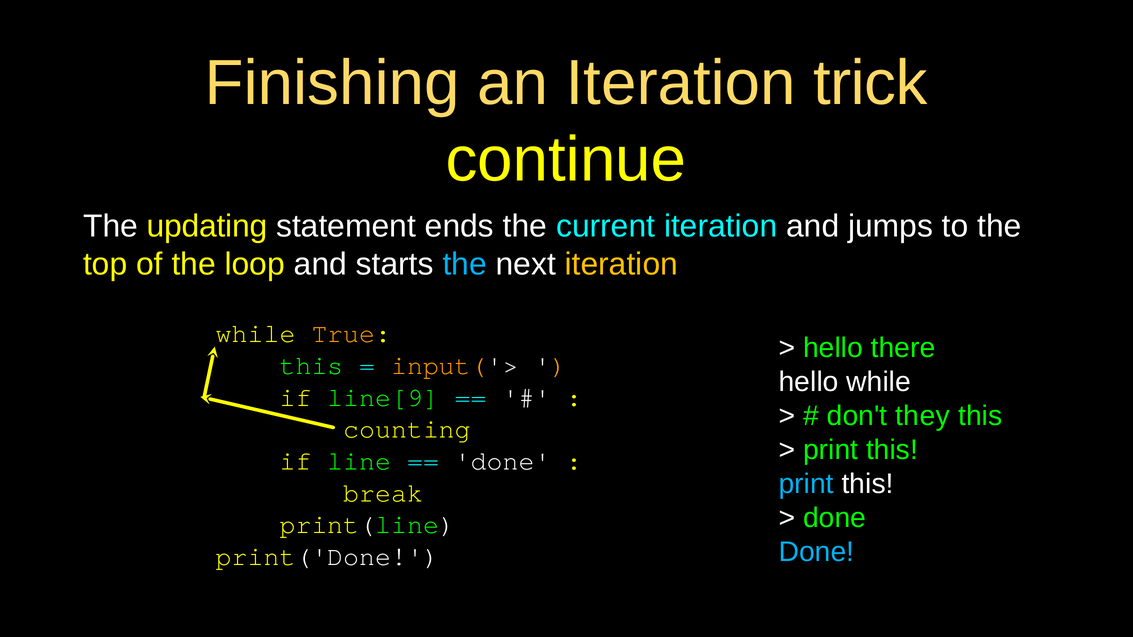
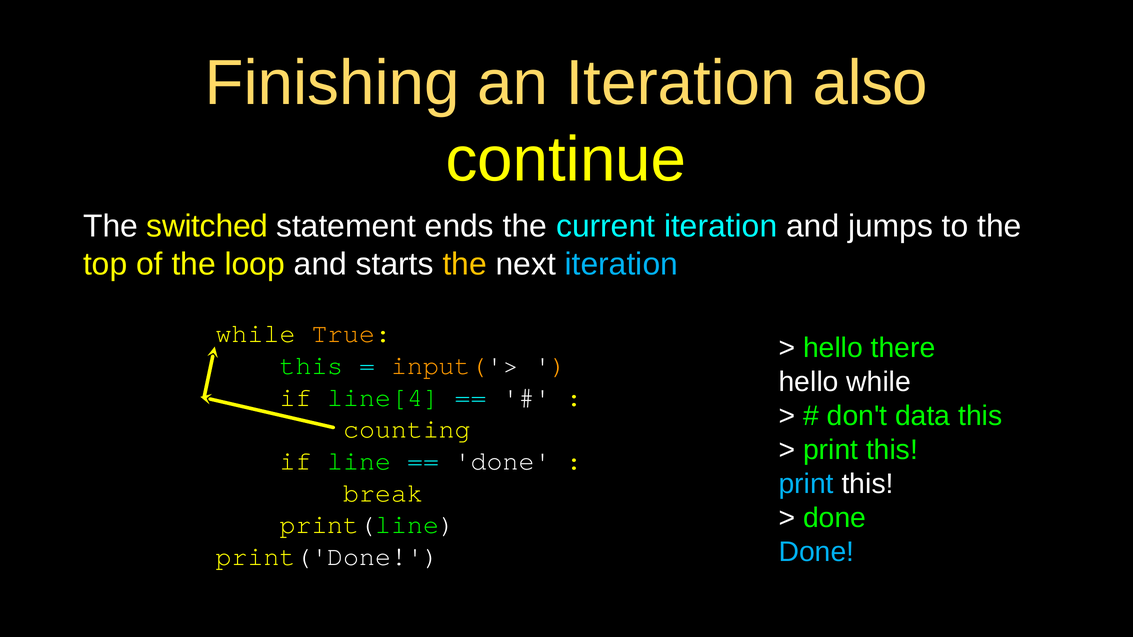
trick: trick -> also (870, 83)
updating: updating -> switched (207, 226)
the colour: light blue -> yellow (465, 264)
iteration colour: yellow -> light blue (621, 264)
line[9: line[9 -> line[4 (383, 397)
they: they -> data (923, 416)
